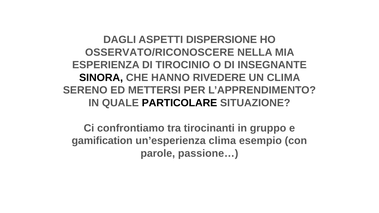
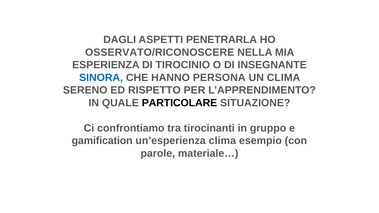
DISPERSIONE: DISPERSIONE -> PENETRARLA (222, 40)
SINORA colour: black -> blue (101, 78)
RIVEDERE: RIVEDERE -> PERSONA (219, 78)
METTERSI: METTERSI -> RISPETTO (154, 90)
passione…: passione… -> materiale… (208, 154)
